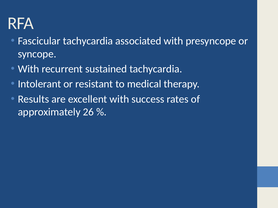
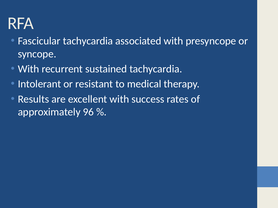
26: 26 -> 96 (88, 112)
